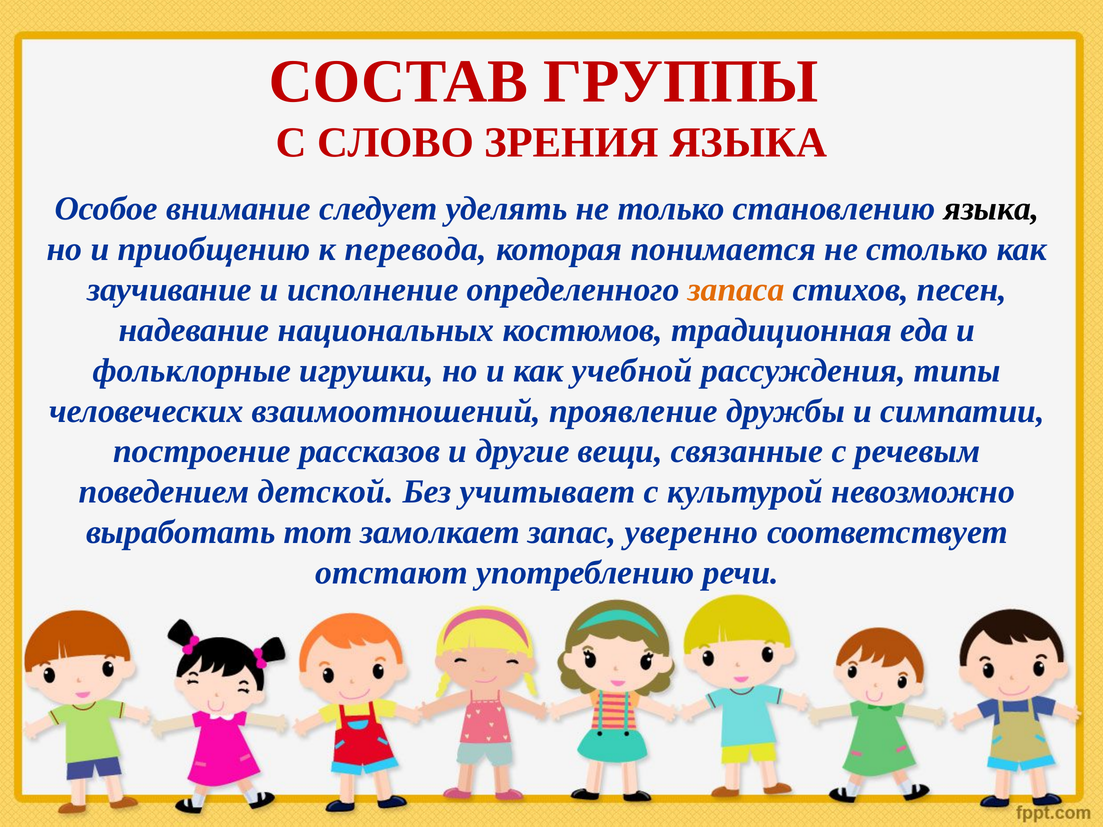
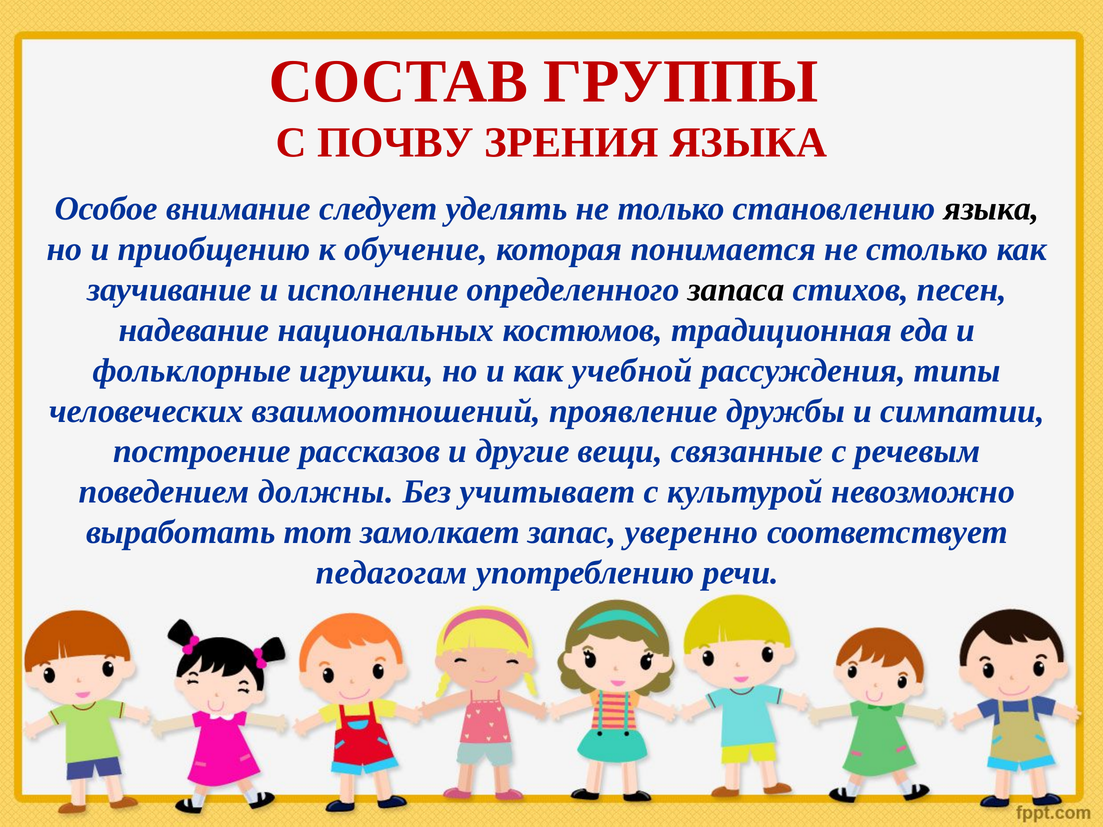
СЛОВО: СЛОВО -> ПОЧВУ (396, 143)
перевода: перевода -> обучение (416, 249)
запаса colour: orange -> black (736, 290)
детской: детской -> должны (326, 492)
отстают: отстают -> педагогам (391, 573)
